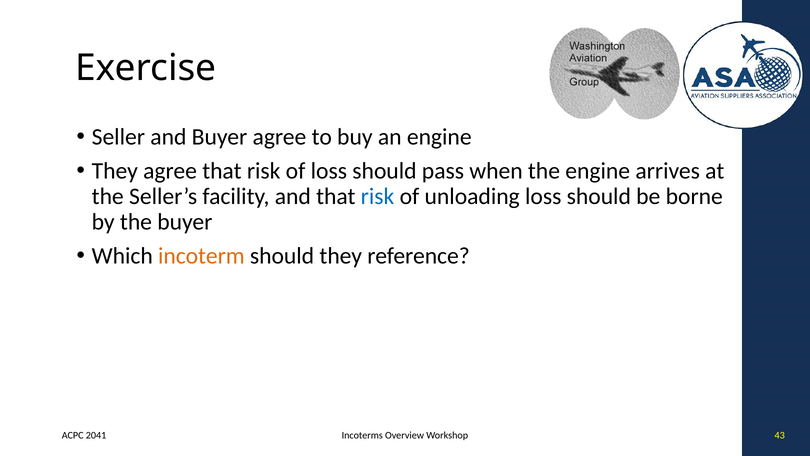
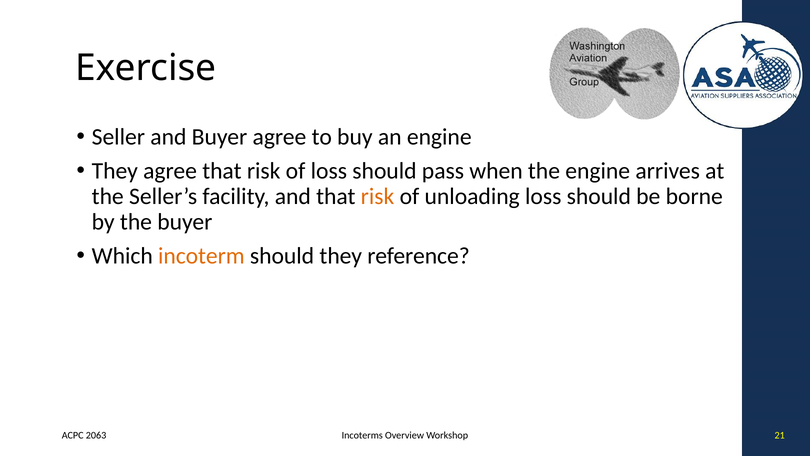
risk colour: blue -> orange (378, 196)
43: 43 -> 21 (780, 435)
2041: 2041 -> 2063 (96, 435)
